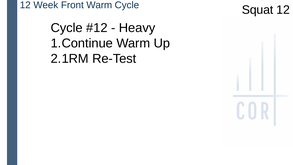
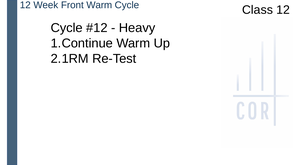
Squat: Squat -> Class (258, 10)
